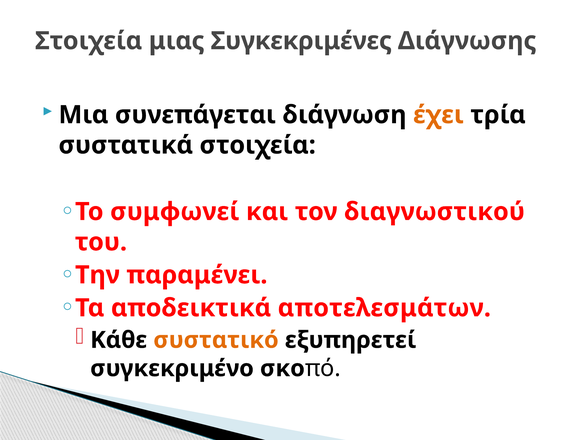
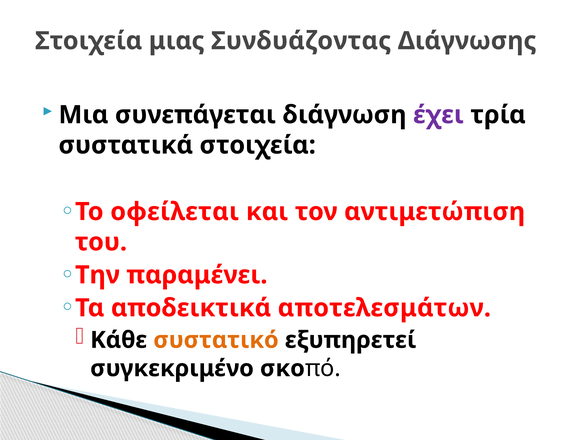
Συγκεκριμένες: Συγκεκριμένες -> Συνδυάζοντας (301, 41)
έχει colour: orange -> purple (438, 115)
συμφωνεί: συμφωνεί -> οφείλεται (175, 211)
διαγνωστικού: διαγνωστικού -> αντιμετώπιση (435, 211)
